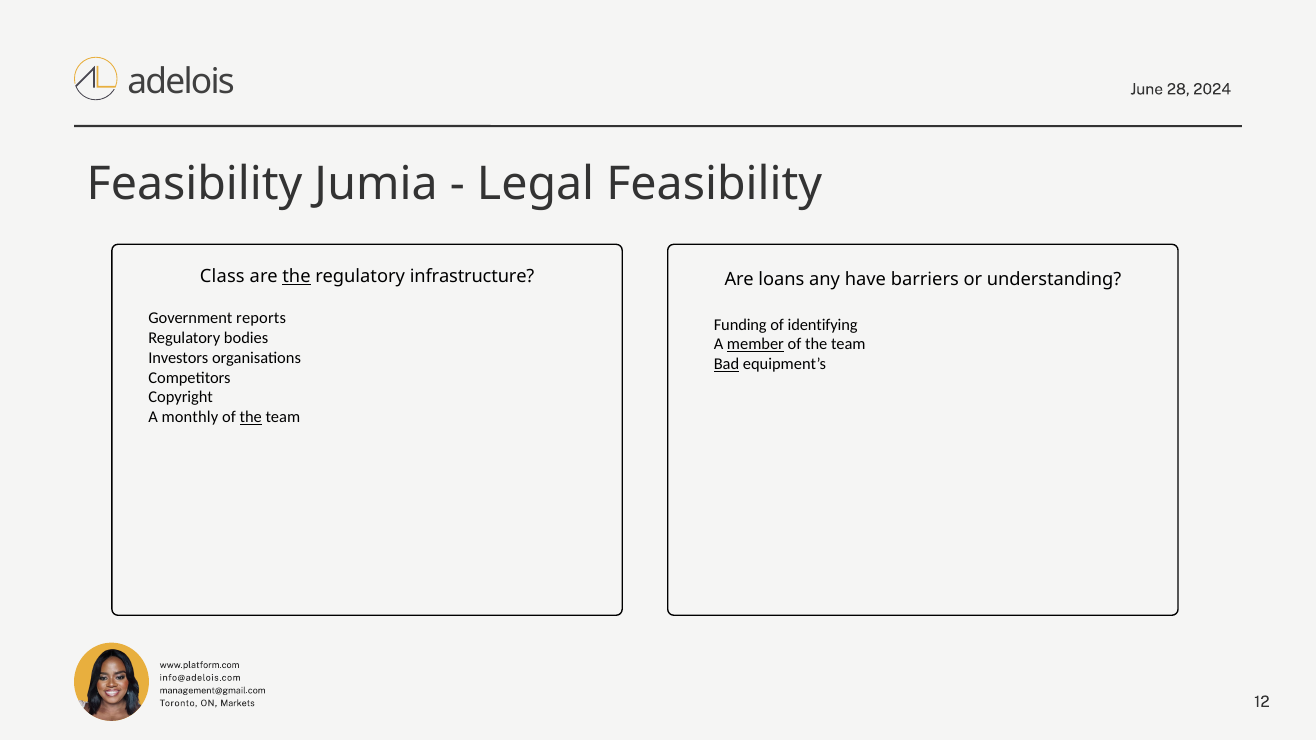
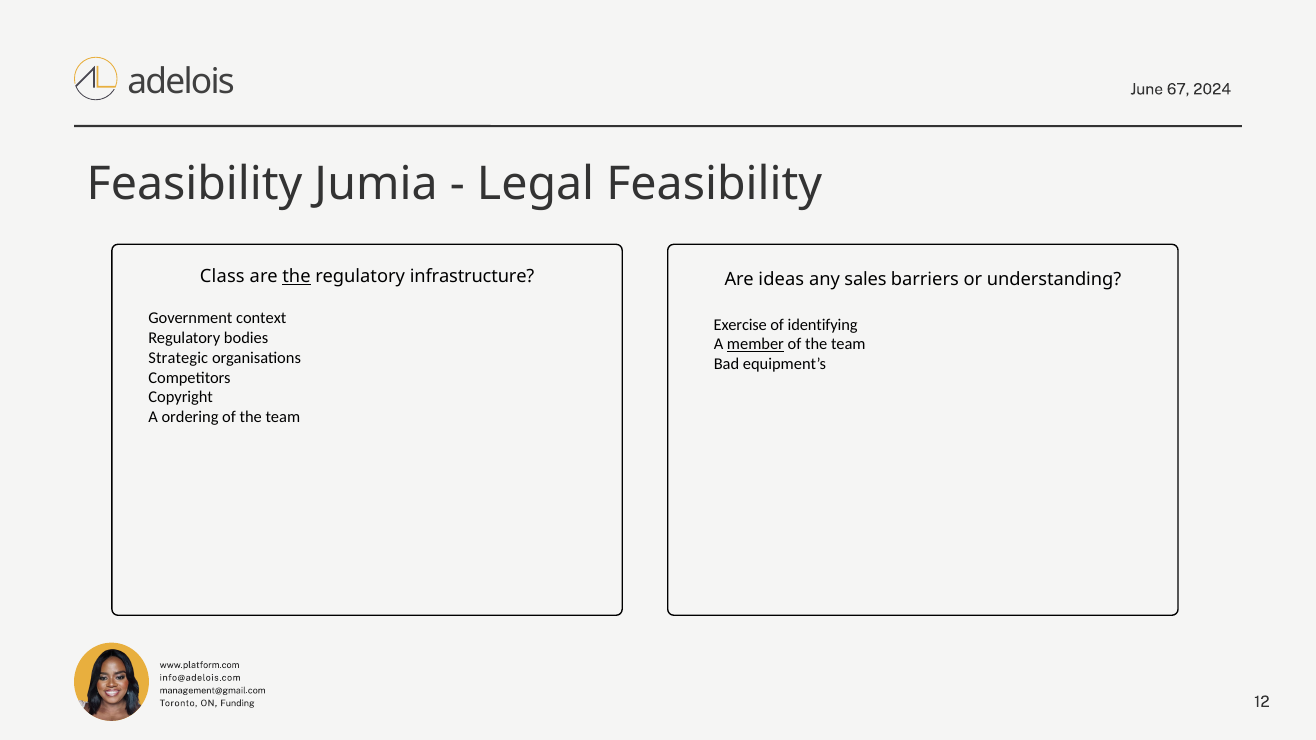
28: 28 -> 67 (1178, 89)
loans: loans -> ideas (781, 280)
have: have -> sales (866, 280)
reports: reports -> context (261, 319)
Funding: Funding -> Exercise (740, 325)
Investors: Investors -> Strategic (178, 358)
Bad underline: present -> none (727, 364)
monthly: monthly -> ordering (190, 417)
the underline: present -> none (251, 417)
Markets: Markets -> Funding (237, 703)
